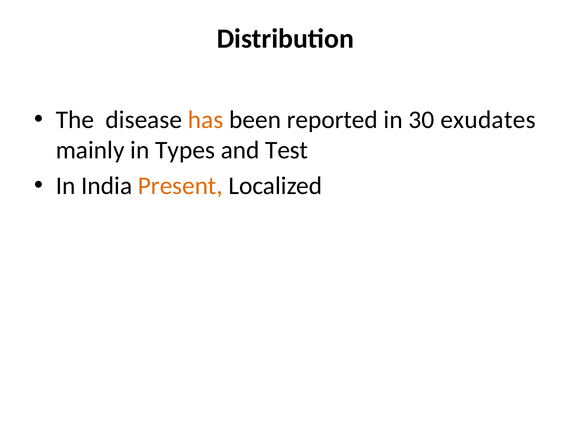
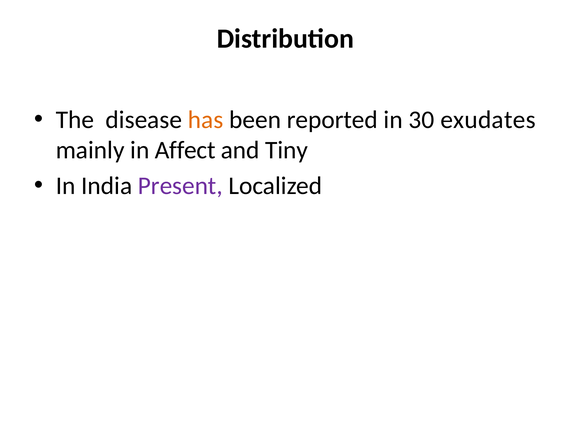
Types: Types -> Affect (185, 150)
Test: Test -> Tiny (287, 150)
Present colour: orange -> purple (180, 186)
